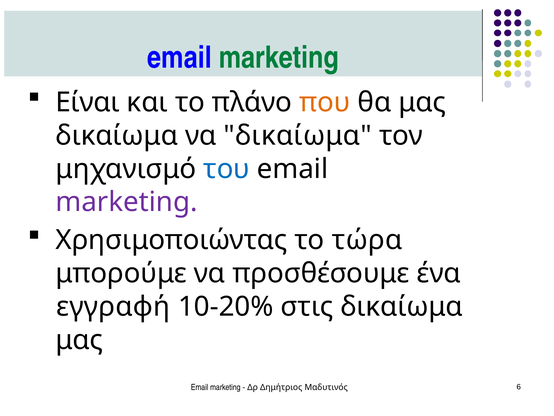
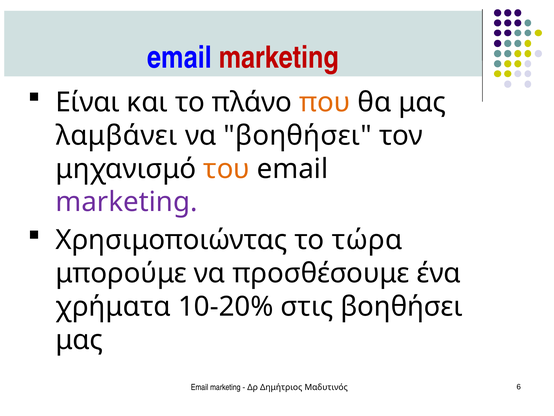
marketing colour: green -> red (279, 58)
δικαίωμα: δικαίωμα -> λαμβάνει (117, 135)
να δικαίωμα: δικαίωμα -> βοηθήσει (298, 135)
του colour: blue -> orange (227, 169)
εγγραφή: εγγραφή -> χρήματα (113, 306)
στις δικαίωμα: δικαίωμα -> βοηθήσει (402, 306)
